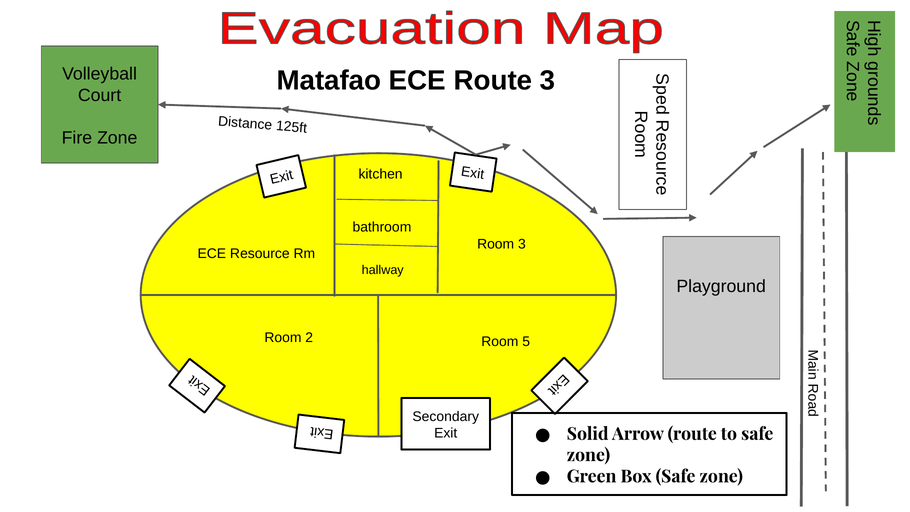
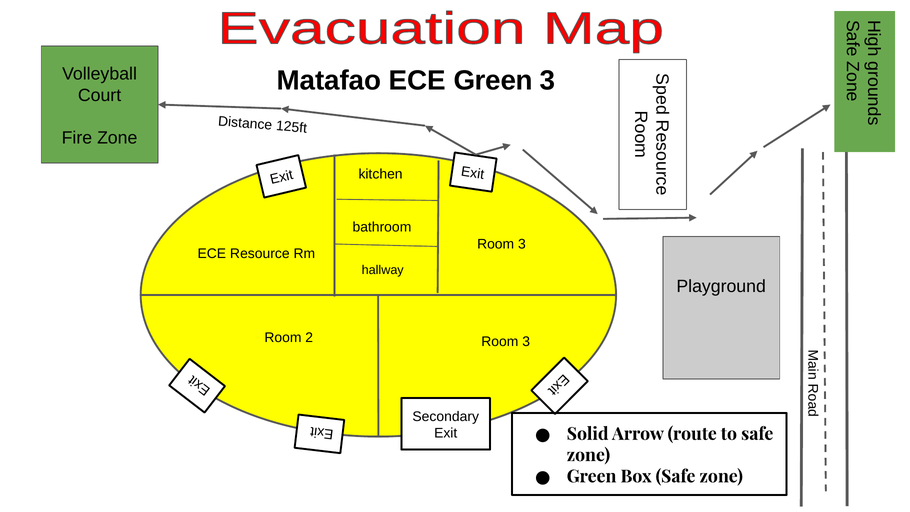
ECE Route: Route -> Green (493, 81)
5: 5 -> 3 (526, 342)
